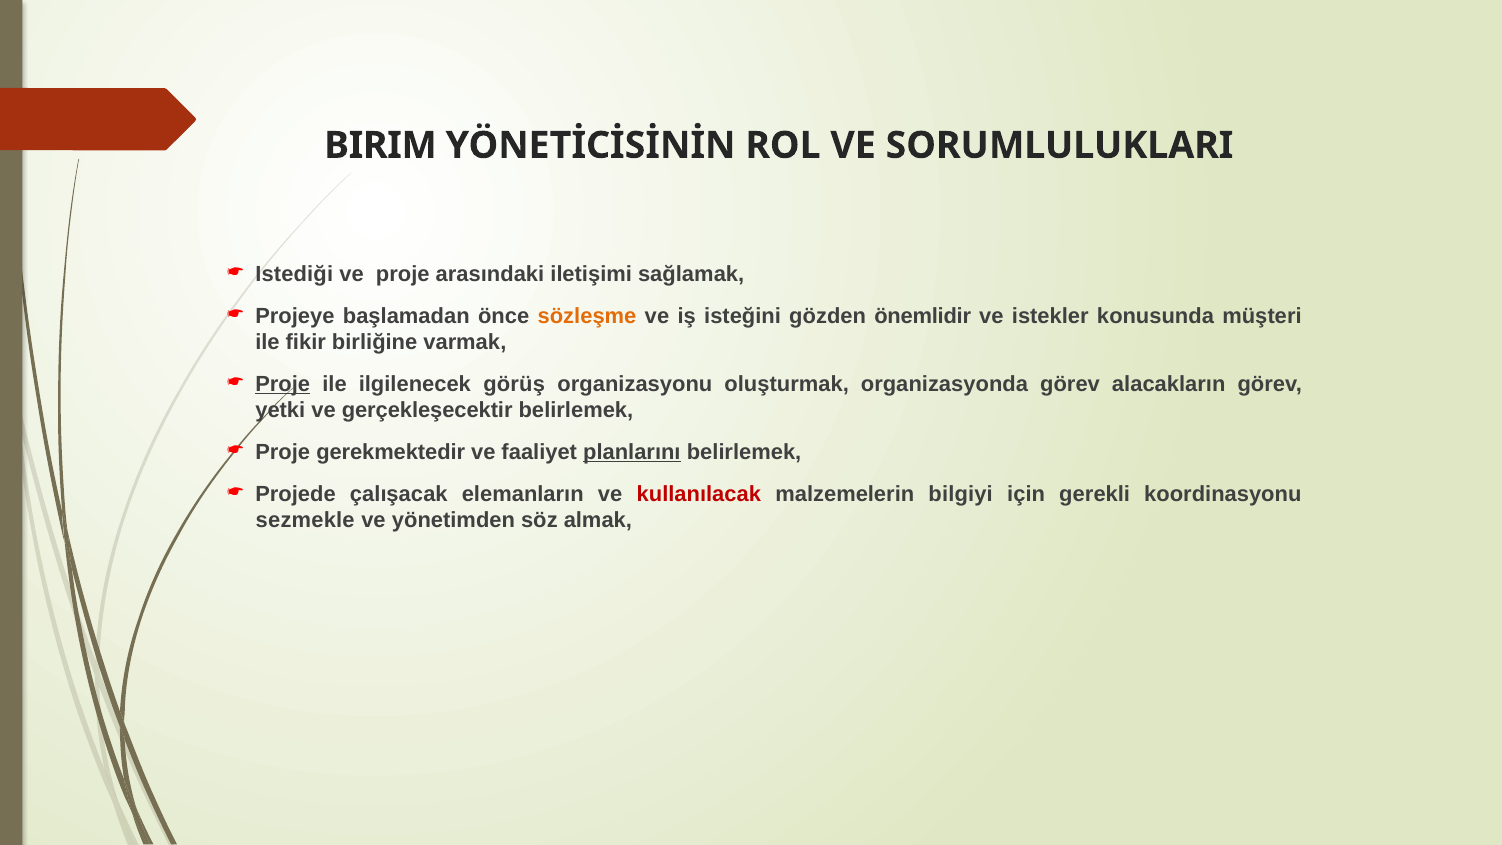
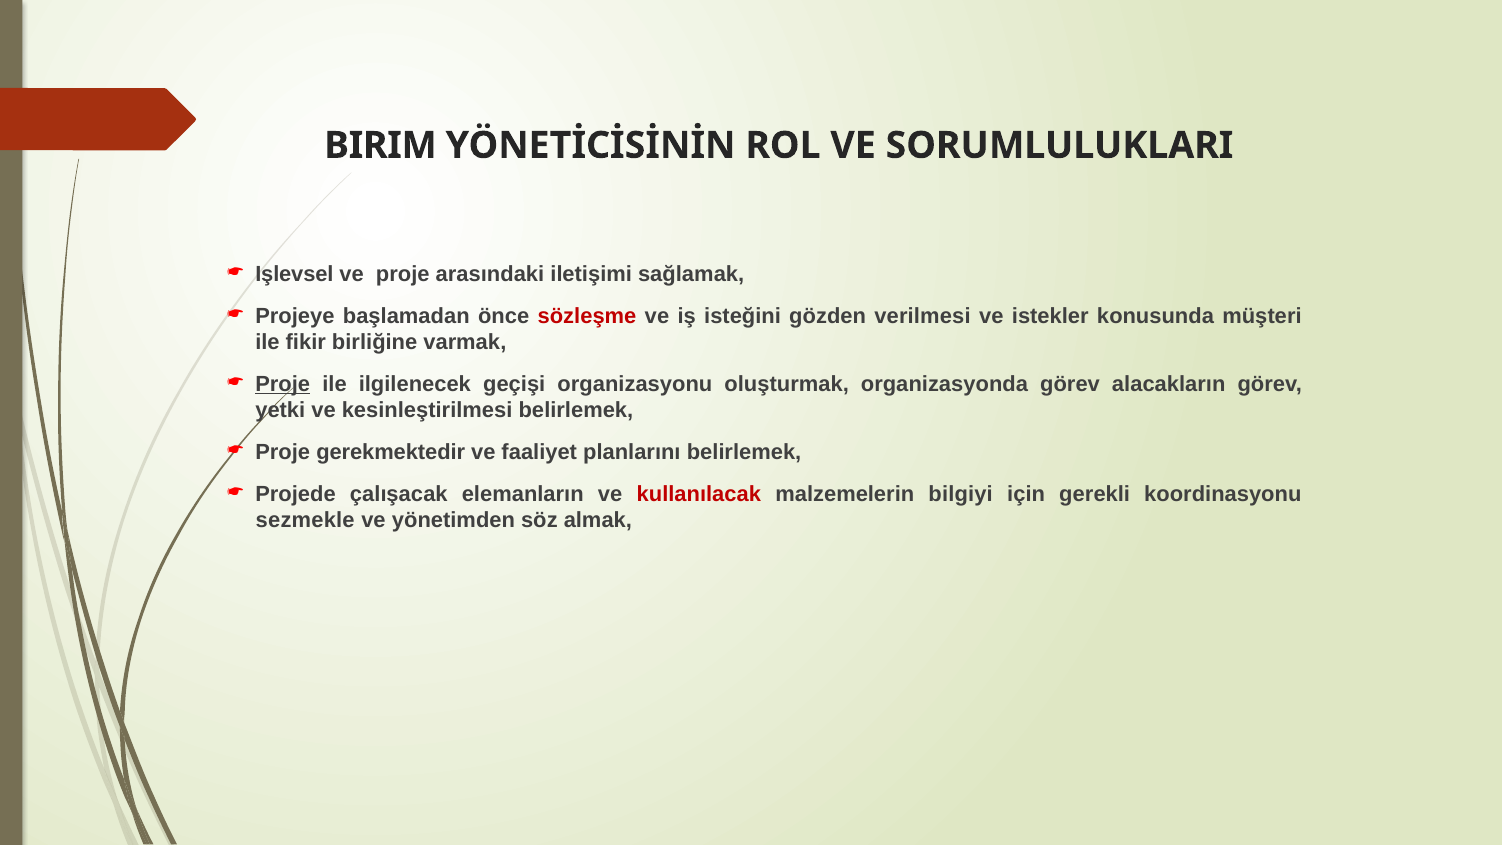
Istediği: Istediği -> Işlevsel (294, 274)
sözleşme colour: orange -> red (587, 316)
önemlidir: önemlidir -> verilmesi (922, 316)
görüş: görüş -> geçişi (514, 384)
gerçekleşecektir: gerçekleşecektir -> kesinleştirilmesi (427, 410)
planlarını underline: present -> none (632, 452)
